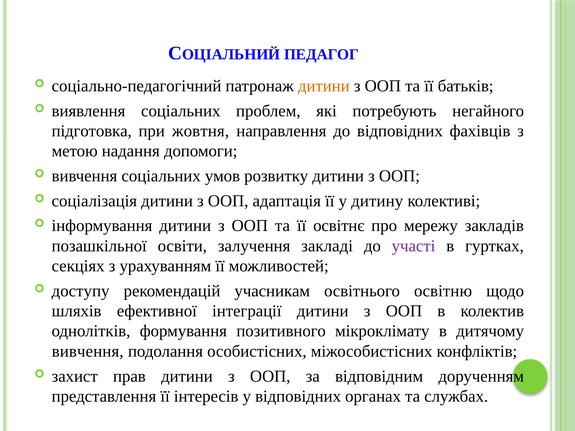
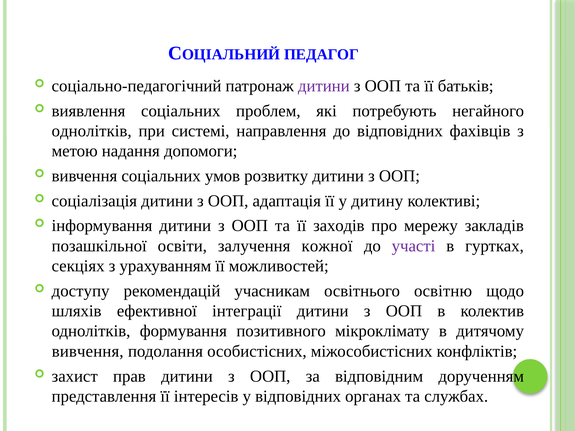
дитини colour: orange -> purple (324, 86)
підготовка: підготовка -> однолітків (92, 131)
жовтня: жовтня -> системі (201, 131)
освітнє: освітнє -> заходів (339, 226)
закладі: закладі -> кожної (327, 246)
